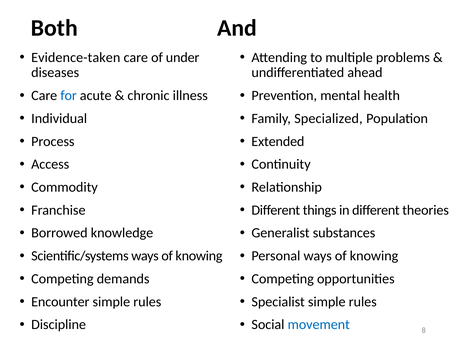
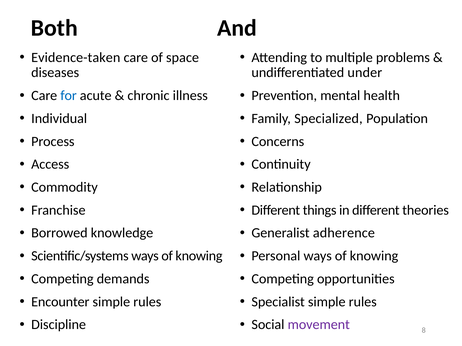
under: under -> space (183, 58)
ahead: ahead -> under (365, 73)
Extended: Extended -> Concerns (278, 142)
substances: substances -> adherence (344, 233)
movement colour: blue -> purple (319, 325)
